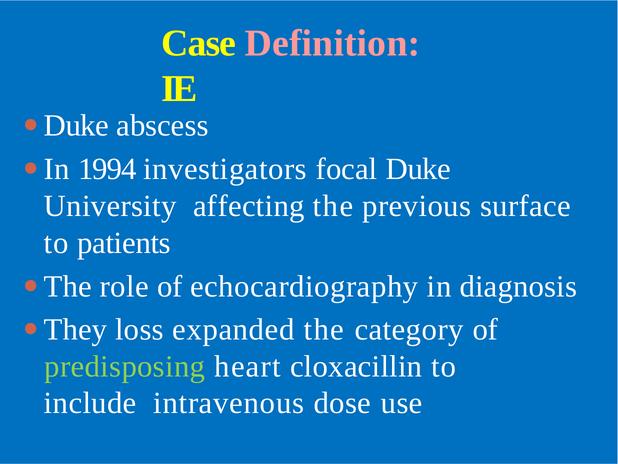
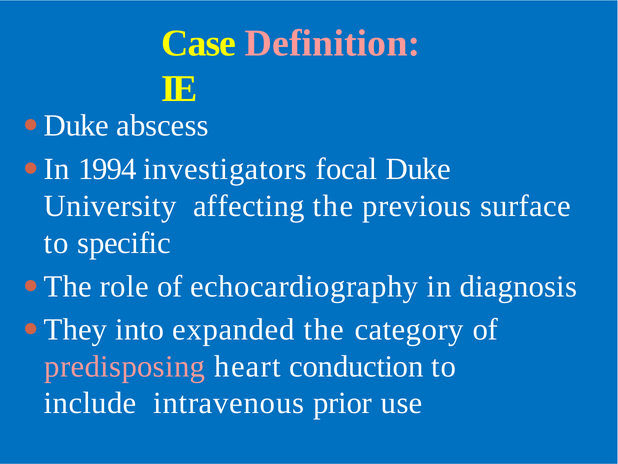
patients: patients -> specific (124, 243)
loss: loss -> into (140, 329)
predisposing colour: light green -> pink (125, 366)
cloxacillin: cloxacillin -> conduction (356, 366)
dose: dose -> prior (343, 403)
